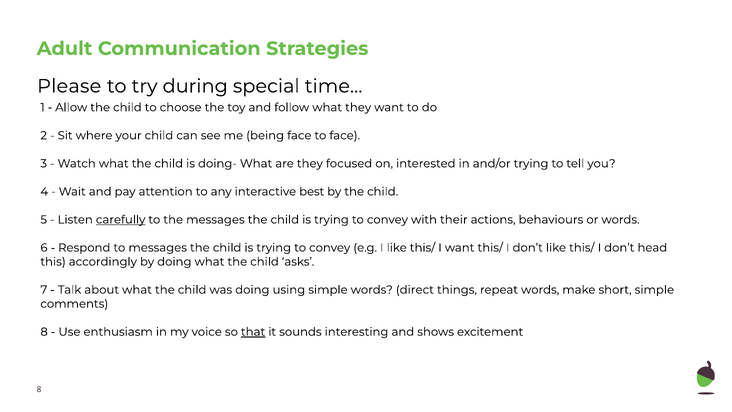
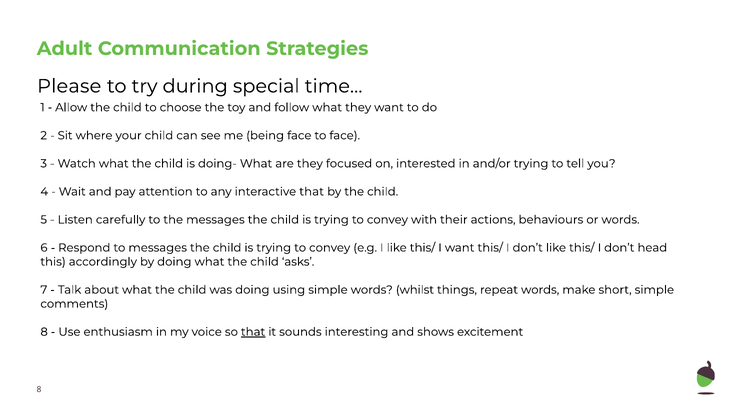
interactive best: best -> that (312, 191)
carefully underline: present -> none (121, 220)
direct: direct -> whilst (415, 290)
